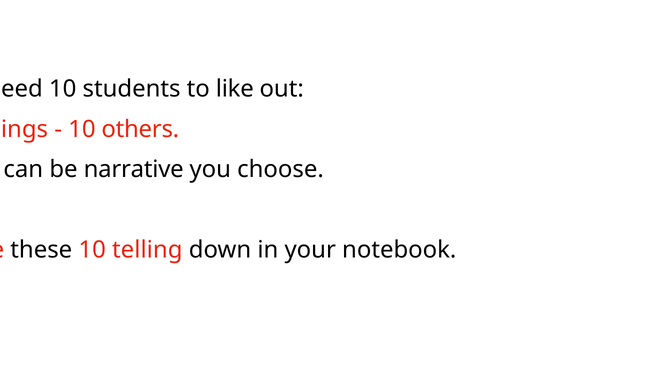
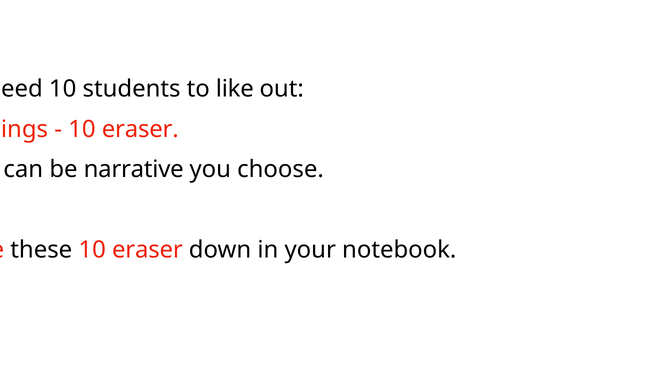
others: others -> eraser (140, 129)
these 10 telling: telling -> eraser (147, 250)
